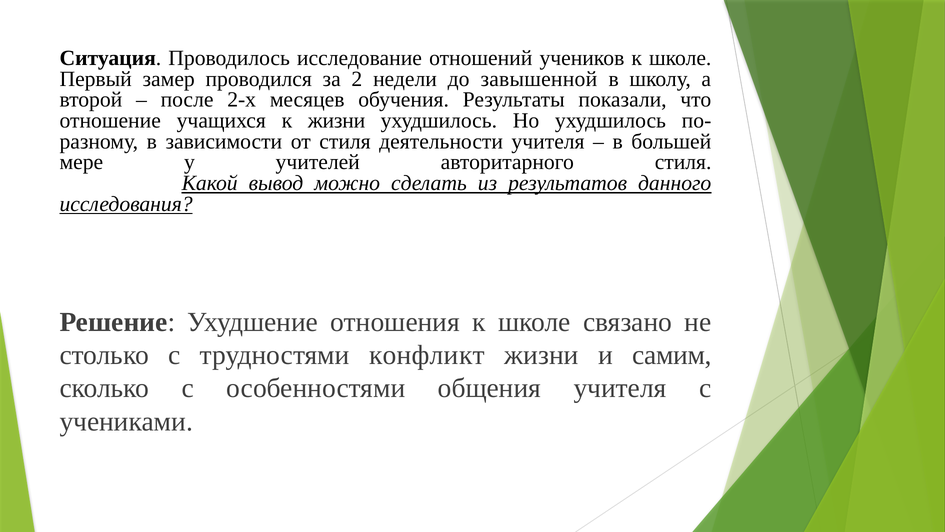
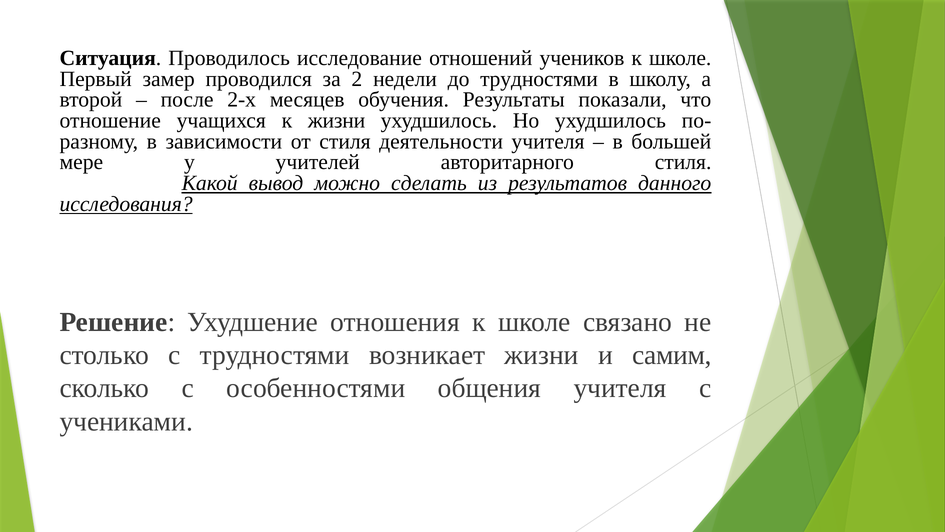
до завышенной: завышенной -> трудностями (539, 79)
конфликт: конфликт -> возникает (427, 355)
